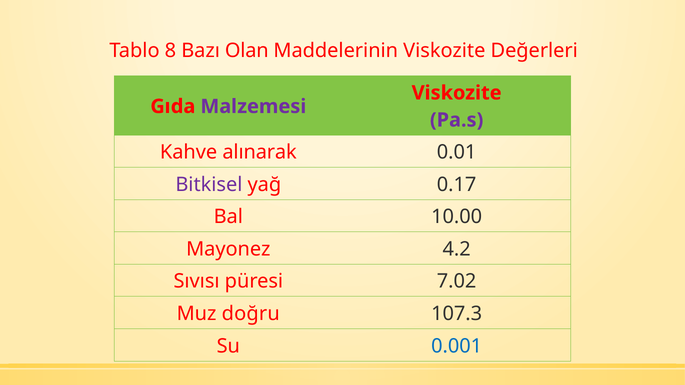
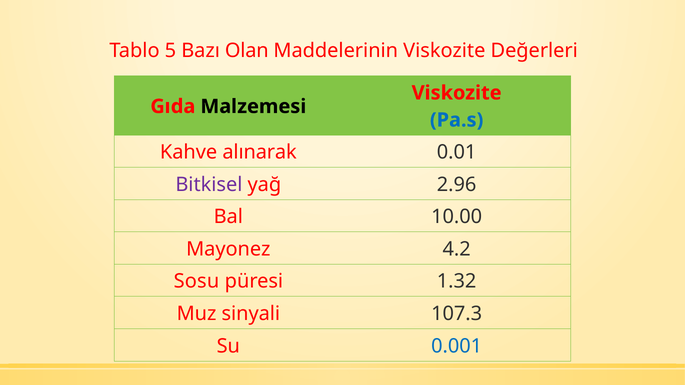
8: 8 -> 5 (170, 51)
Malzemesi colour: purple -> black (253, 107)
Pa.s colour: purple -> blue (457, 120)
0.17: 0.17 -> 2.96 (457, 185)
Sıvısı: Sıvısı -> Sosu (196, 282)
7.02: 7.02 -> 1.32 (457, 282)
doğru: doğru -> sinyali (251, 314)
